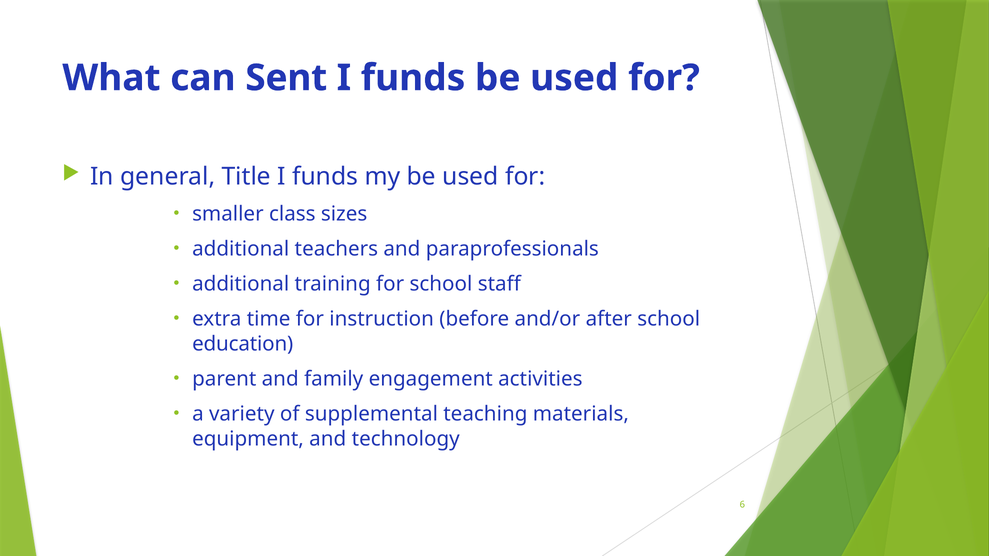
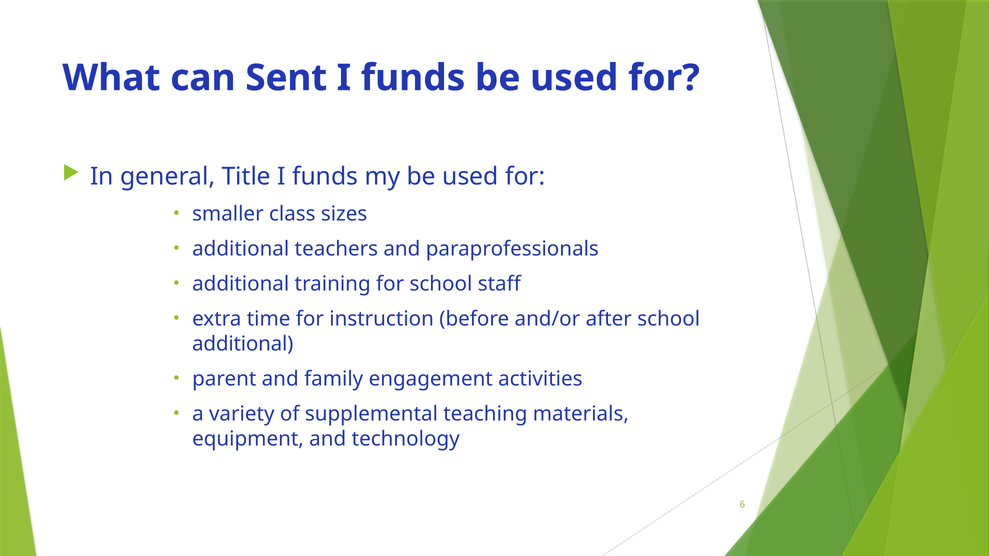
education: education -> additional (243, 344)
